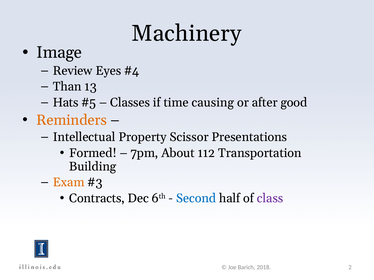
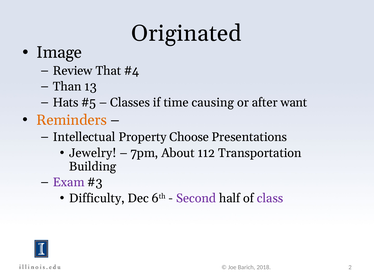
Machinery: Machinery -> Originated (186, 33)
Eyes: Eyes -> That (108, 71)
good: good -> want (294, 103)
Scissor: Scissor -> Choose (189, 137)
Formed: Formed -> Jewelry (93, 153)
Exam colour: orange -> purple (69, 183)
Contracts: Contracts -> Difficulty (97, 199)
Second colour: blue -> purple (196, 199)
